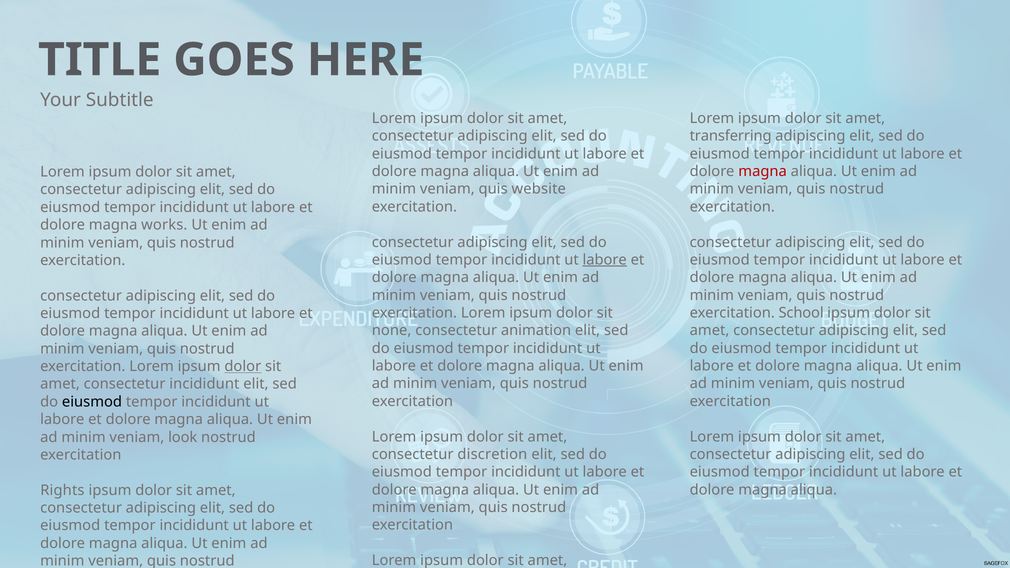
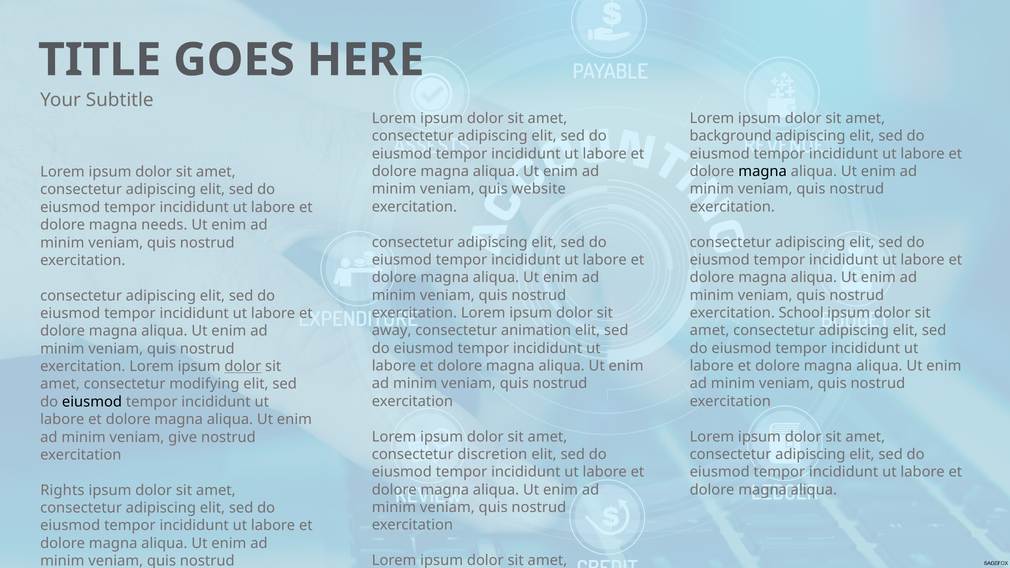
transferring: transferring -> background (731, 136)
magna colour: red -> black (763, 171)
works: works -> needs (164, 225)
labore underline: present -> none (605, 260)
none: none -> away (392, 331)
consectetur incididunt: incididunt -> modifying (204, 384)
look: look -> give (183, 437)
